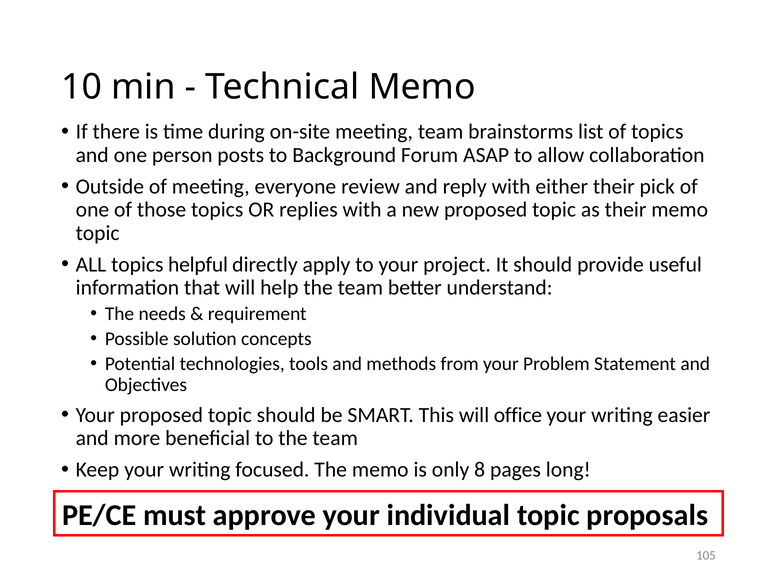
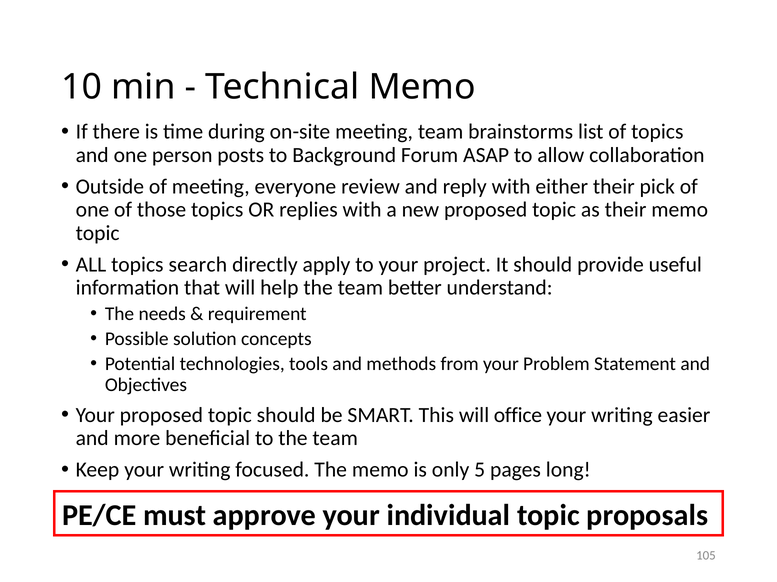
helpful: helpful -> search (198, 265)
8: 8 -> 5 (480, 470)
